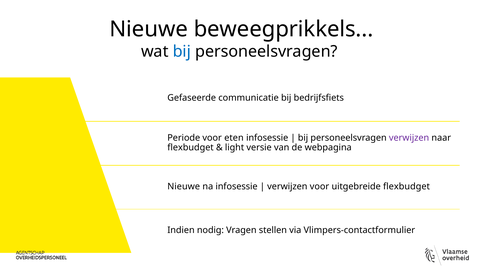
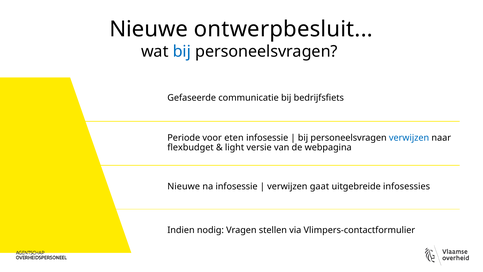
beweegprikkels: beweegprikkels -> ontwerpbesluit (283, 29)
verwijzen colour: purple -> blue (409, 138)
verwijzen voor: voor -> gaat (319, 186)
uitgebreide flexbudget: flexbudget -> infosessies (407, 186)
